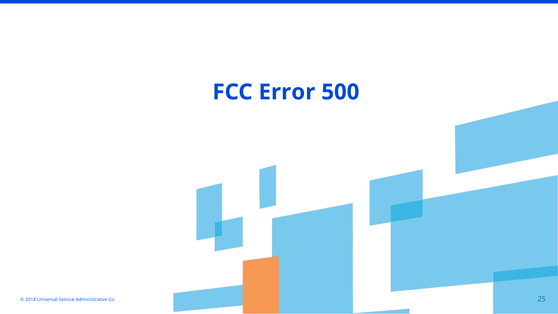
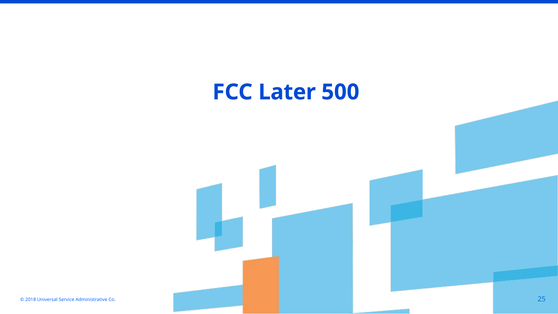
Error: Error -> Later (287, 92)
